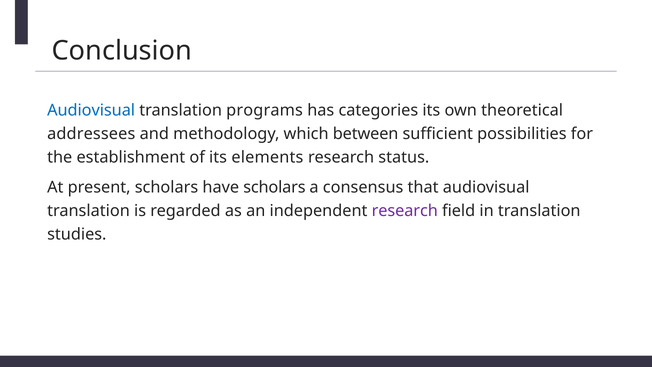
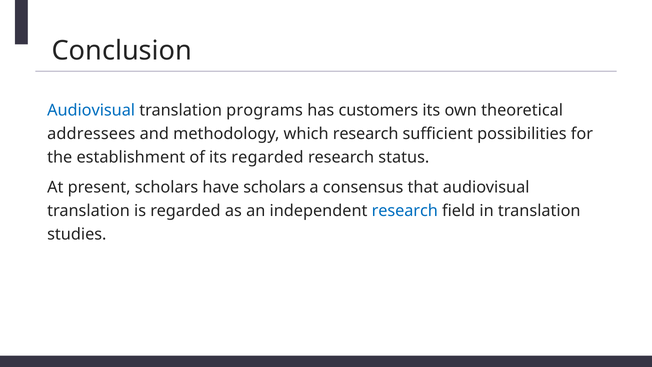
categories: categories -> customers (378, 110)
which between: between -> research (366, 134)
its elements: elements -> regarded (267, 157)
research colour: purple -> blue (405, 211)
